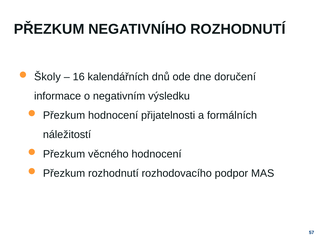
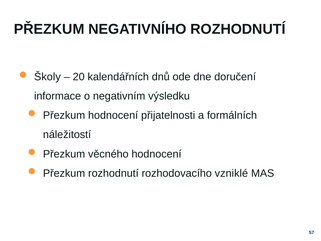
16: 16 -> 20 (79, 77)
podpor: podpor -> vzniklé (231, 173)
